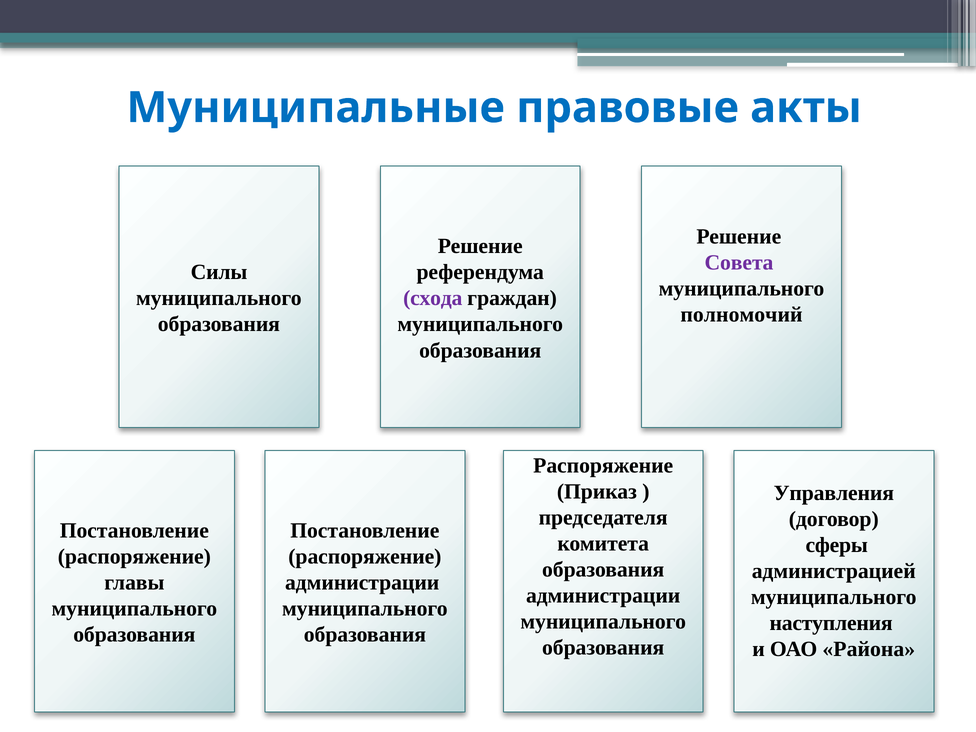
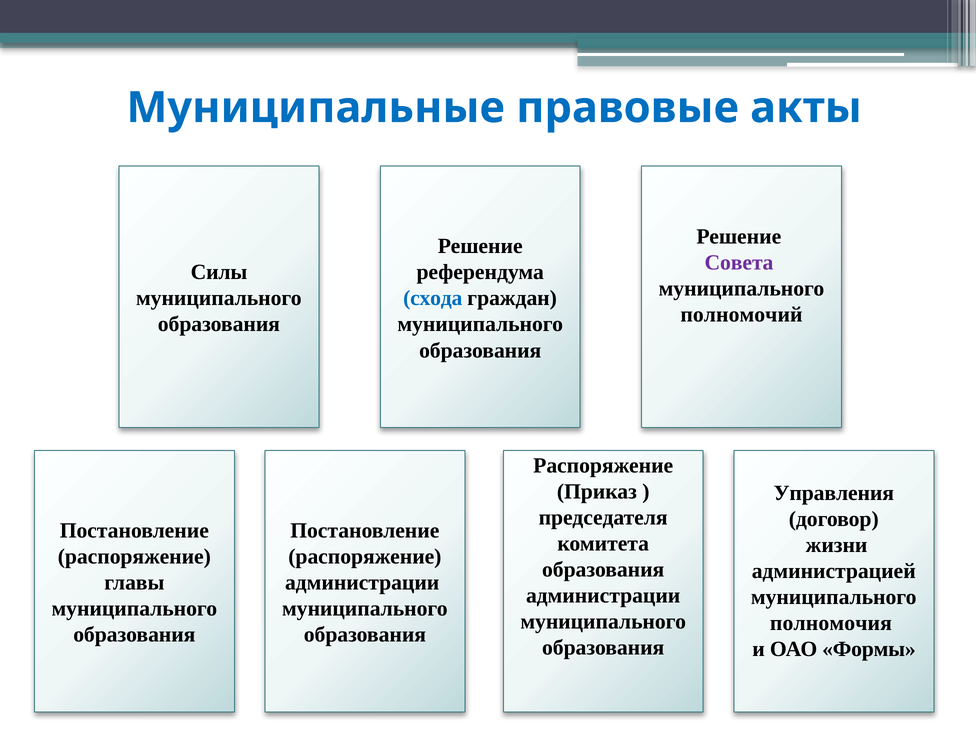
схода colour: purple -> blue (433, 298)
сферы: сферы -> жизни (837, 545)
наступления: наступления -> полномочия (831, 623)
Района: Района -> Формы (869, 649)
